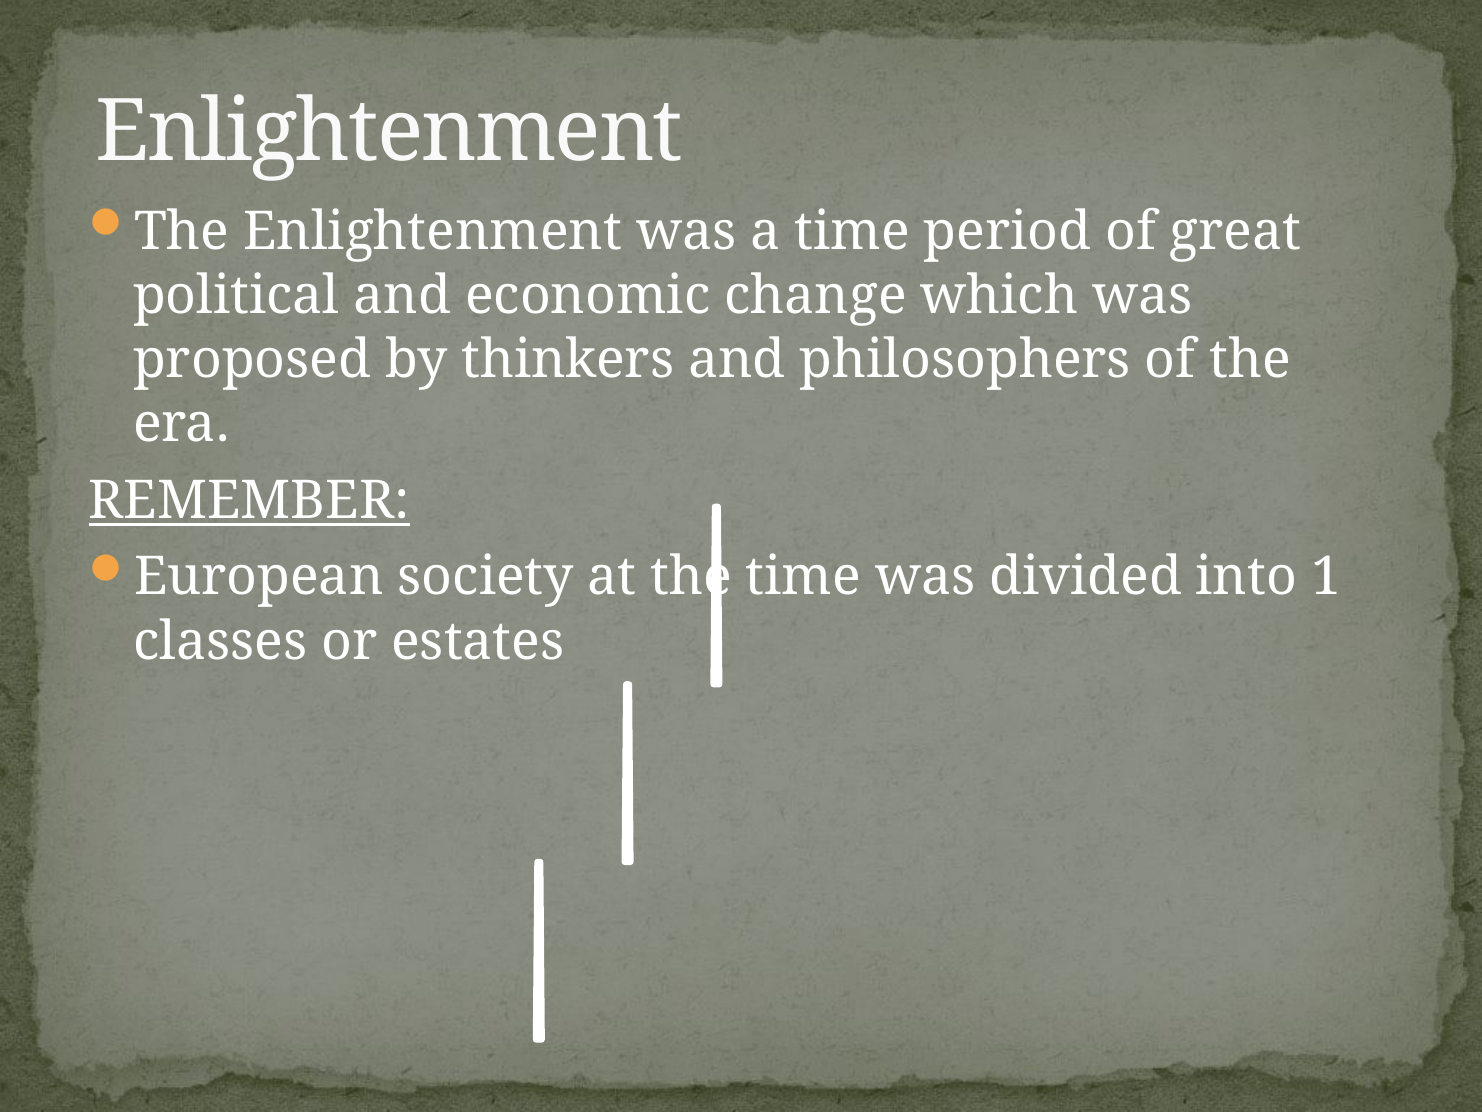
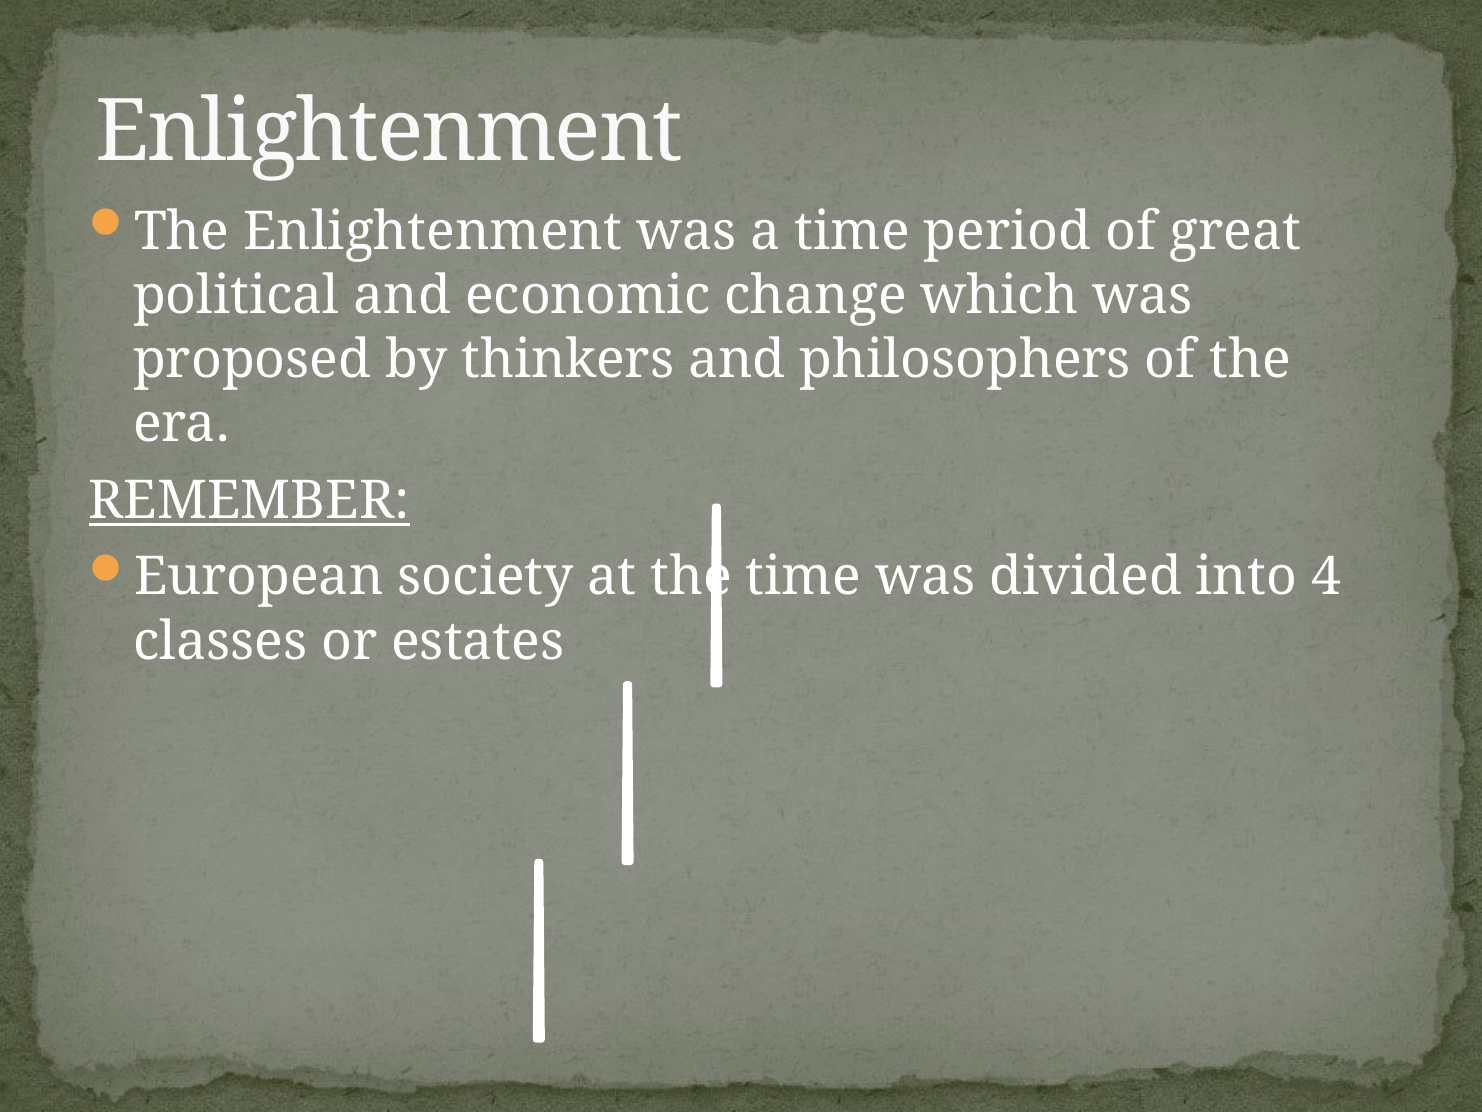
into 1: 1 -> 4 (1326, 577)
